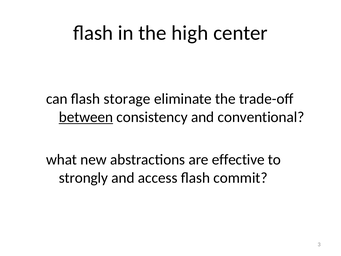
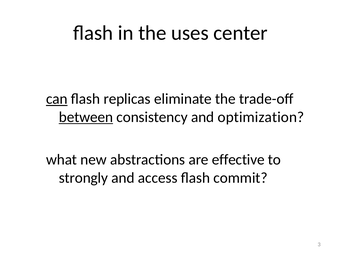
high: high -> uses (190, 33)
can underline: none -> present (57, 99)
storage: storage -> replicas (127, 99)
conventional: conventional -> optimization (261, 117)
